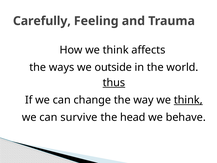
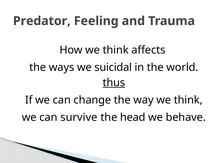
Carefully: Carefully -> Predator (42, 21)
outside: outside -> suicidal (113, 67)
think underline: present -> none (188, 100)
